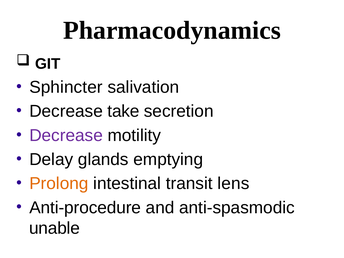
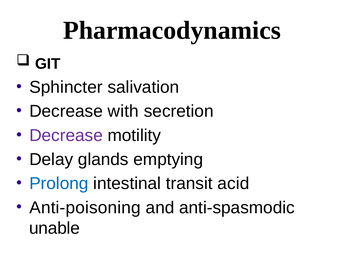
take: take -> with (123, 111)
Prolong colour: orange -> blue (59, 184)
lens: lens -> acid (234, 184)
Anti-procedure: Anti-procedure -> Anti-poisoning (85, 208)
